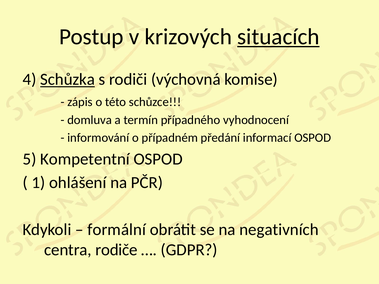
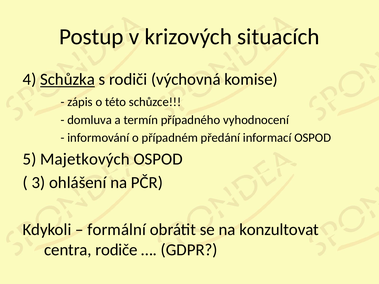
situacích underline: present -> none (278, 37)
Kompetentní: Kompetentní -> Majetkových (85, 159)
1: 1 -> 3 (38, 183)
negativních: negativních -> konzultovat (279, 230)
